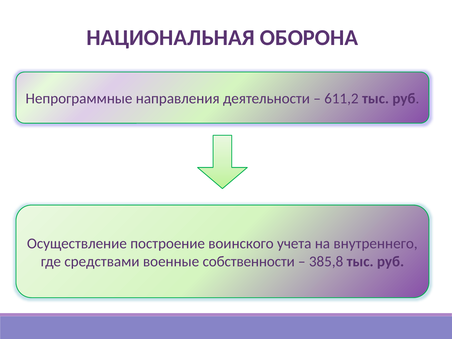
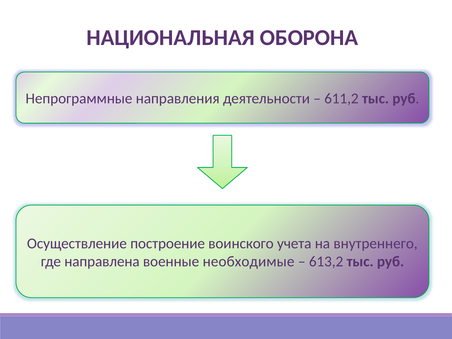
средствами: средствами -> направлена (102, 261)
собственности: собственности -> необходимые (249, 261)
385,8: 385,8 -> 613,2 (326, 261)
